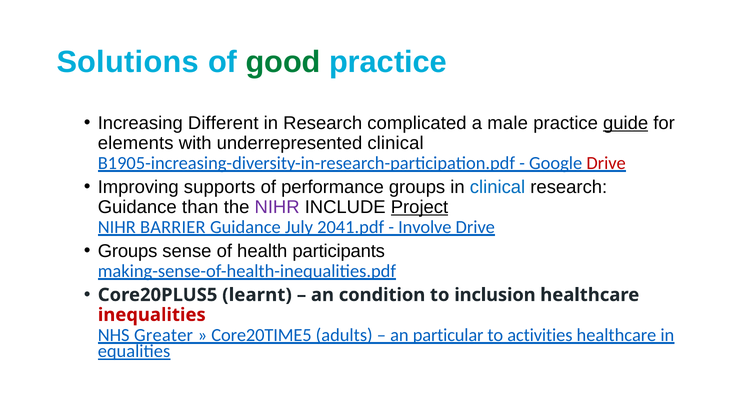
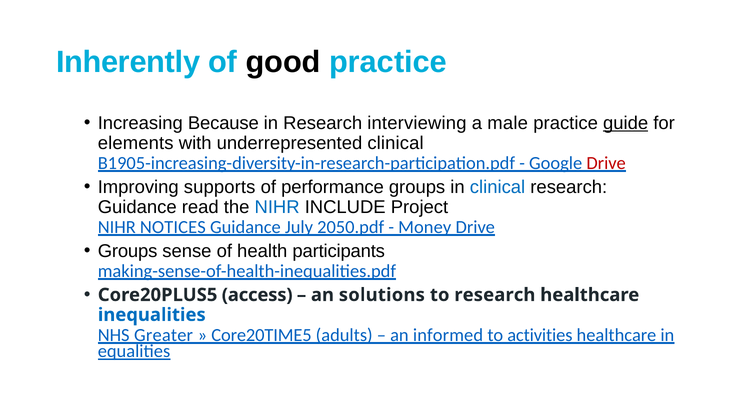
Solutions: Solutions -> Inherently (128, 62)
good colour: green -> black (283, 62)
Different: Different -> Because (223, 123)
complicated: complicated -> interviewing (417, 123)
than: than -> read (200, 207)
NIHR colour: purple -> blue (277, 207)
Project underline: present -> none (420, 207)
BARRIER: BARRIER -> NOTICES (173, 227)
2041.pdf: 2041.pdf -> 2050.pdf (351, 227)
Involve: Involve -> Money (425, 227)
learnt: learnt -> access (257, 295)
condition: condition -> solutions (382, 295)
to inclusion: inclusion -> research (495, 295)
inequalities colour: red -> blue (152, 315)
particular: particular -> informed (448, 335)
